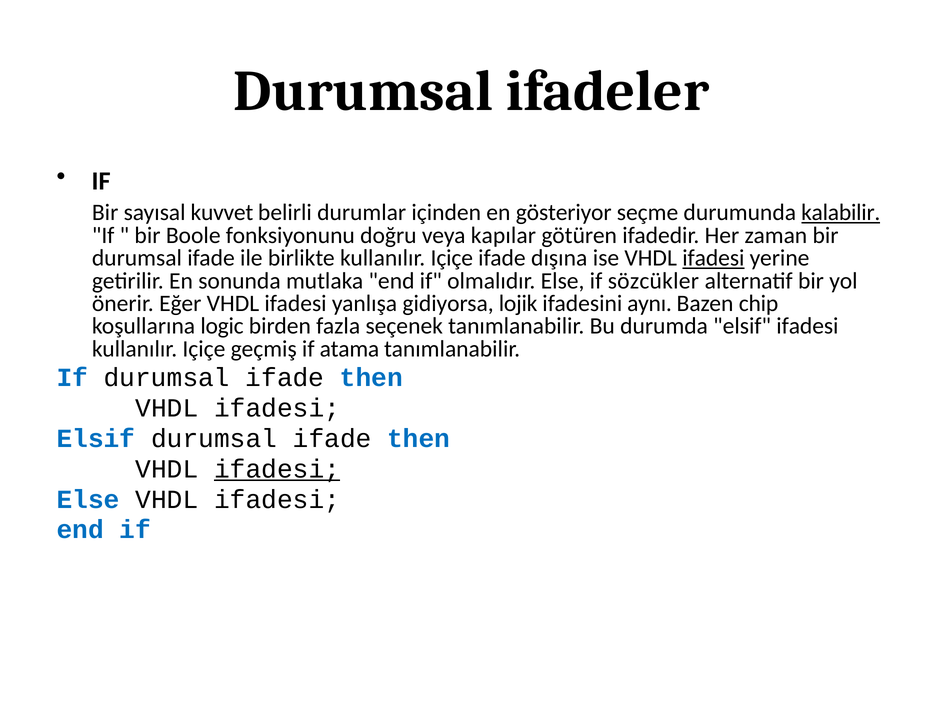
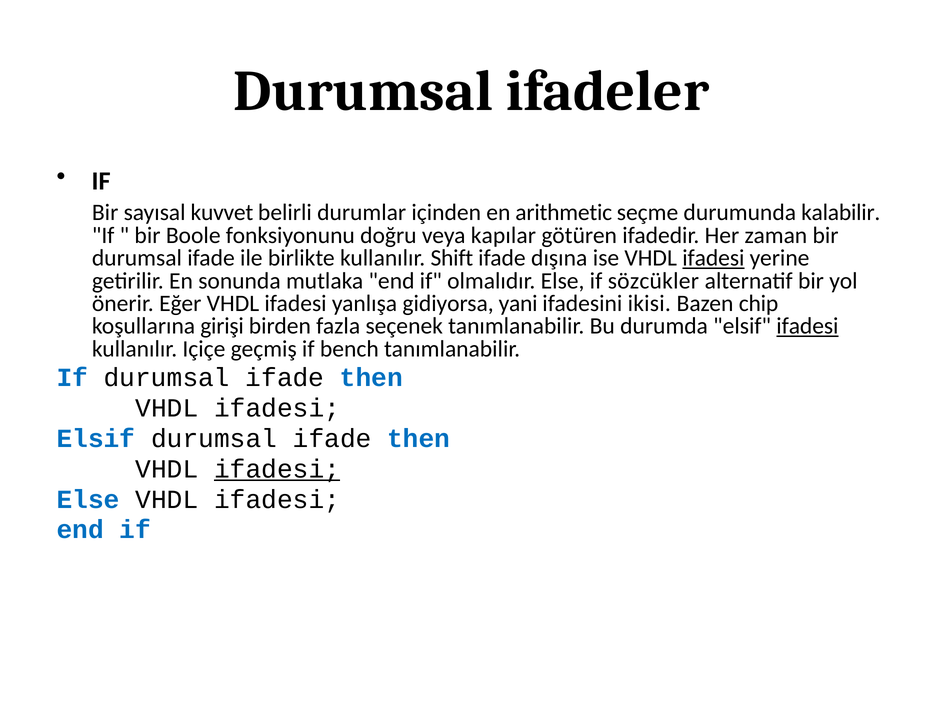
gösteriyor: gösteriyor -> arithmetic (564, 212)
kalabilir underline: present -> none (841, 212)
birlikte kullanılır Içiçe: Içiçe -> Shift (452, 258)
lojik: lojik -> yani (518, 304)
aynı: aynı -> ikisi (649, 304)
logic: logic -> girişi (222, 326)
ifadesi underline: none -> present (807, 326)
atama: atama -> bench (349, 349)
